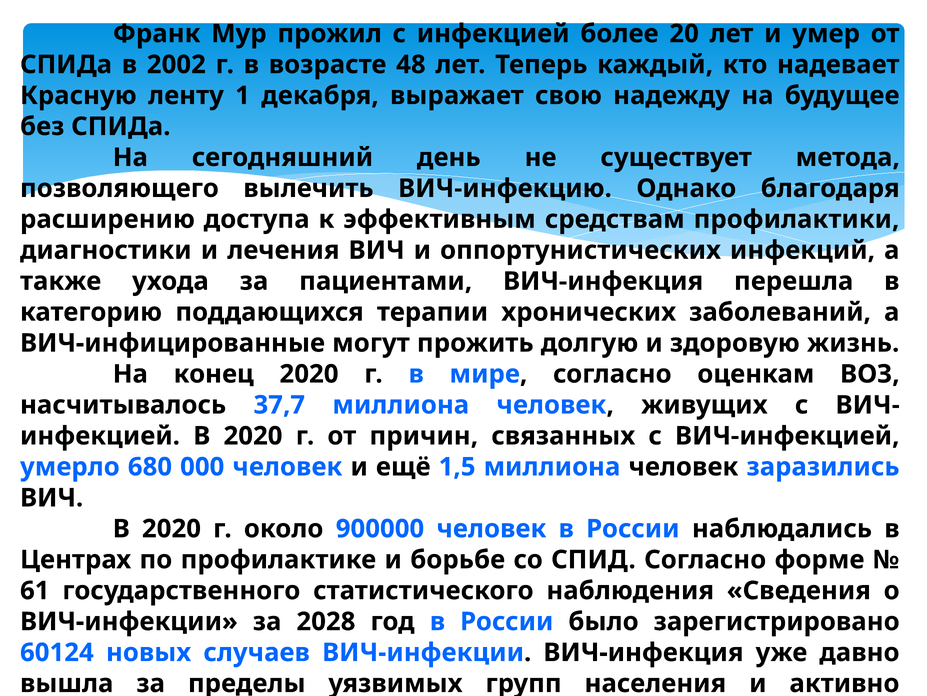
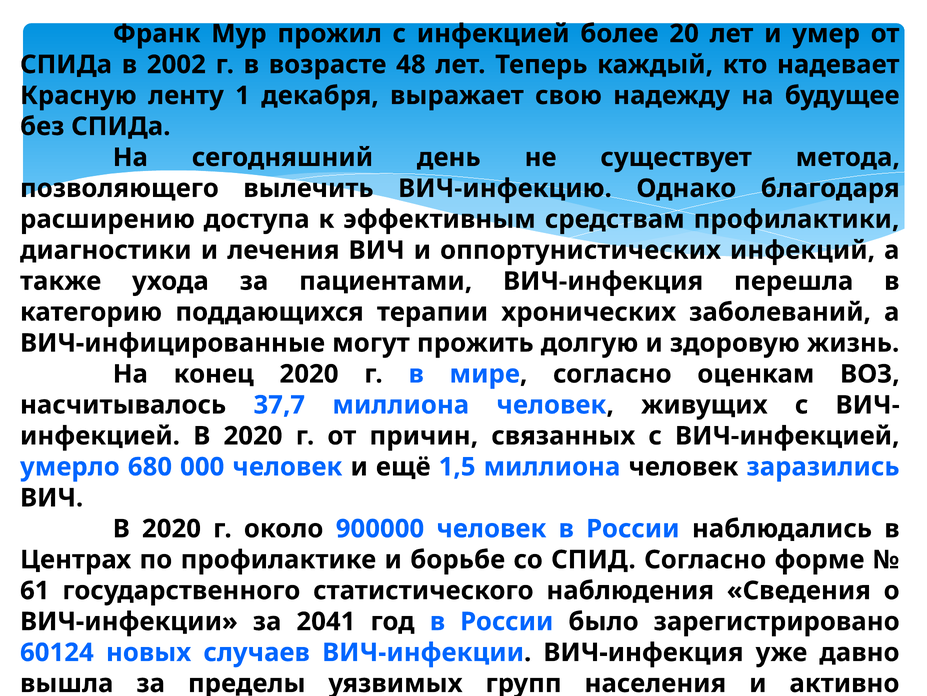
2028: 2028 -> 2041 (326, 621)
